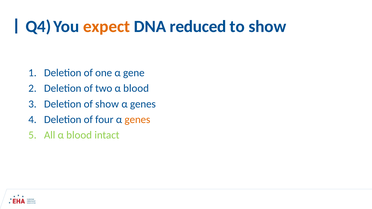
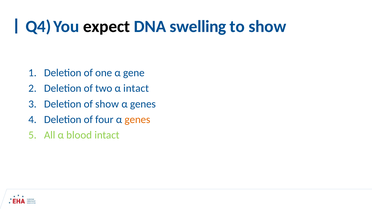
expect colour: orange -> black (107, 27)
reduced: reduced -> swelling (198, 27)
two α blood: blood -> intact (136, 88)
